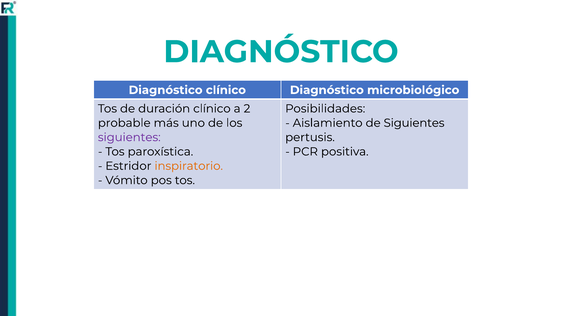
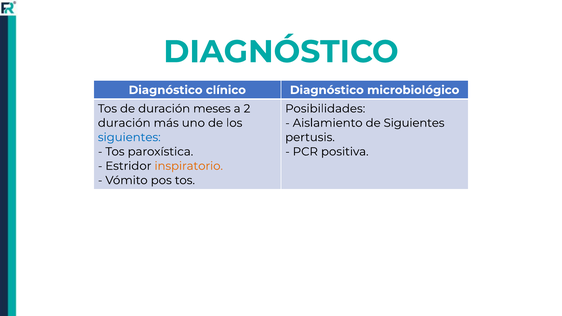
duración clínico: clínico -> meses (212, 109)
probable: probable -> duración (124, 123)
siguientes colour: purple -> blue (129, 137)
